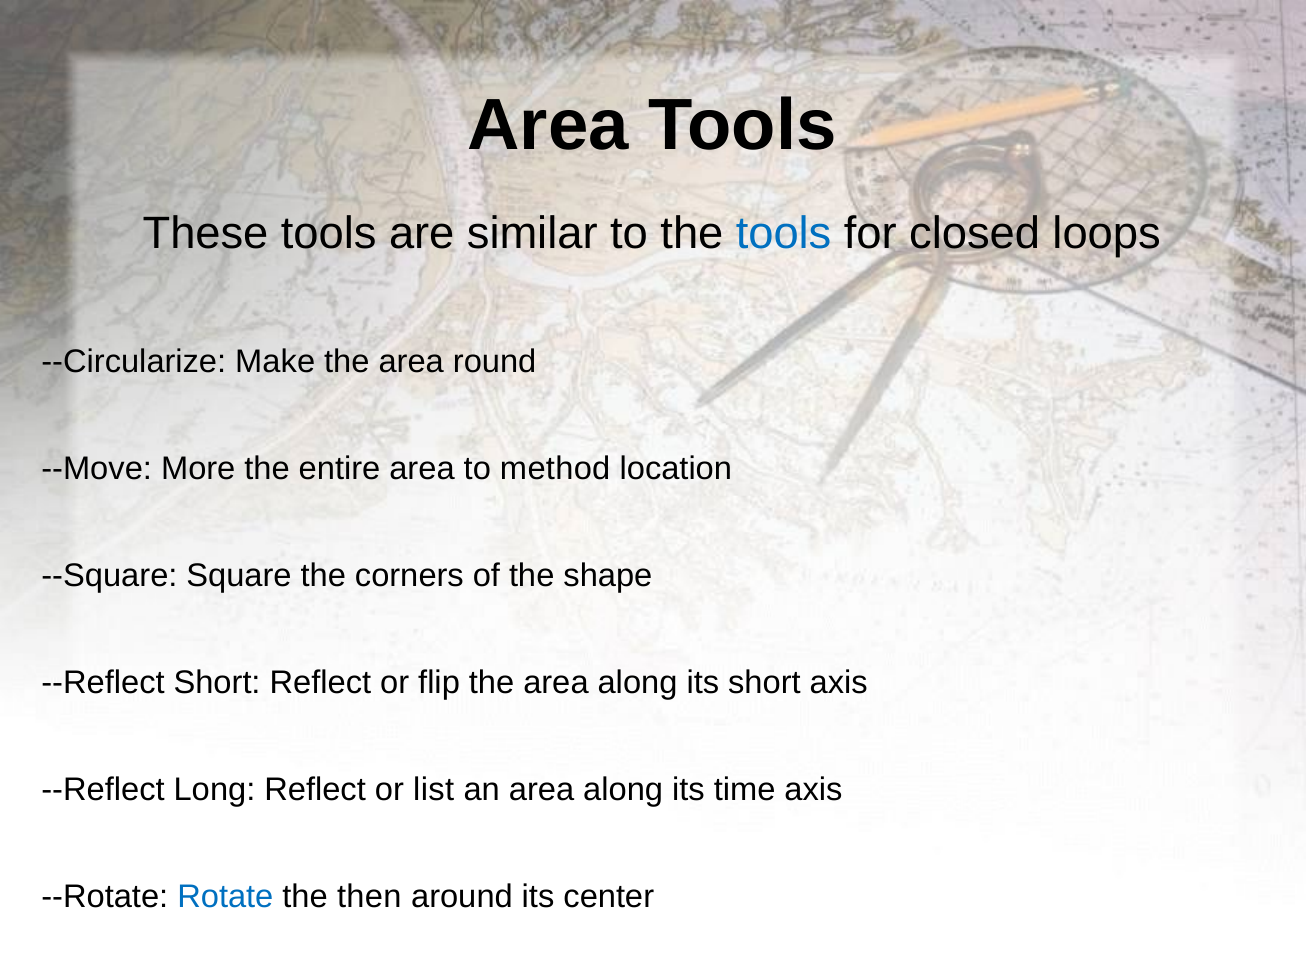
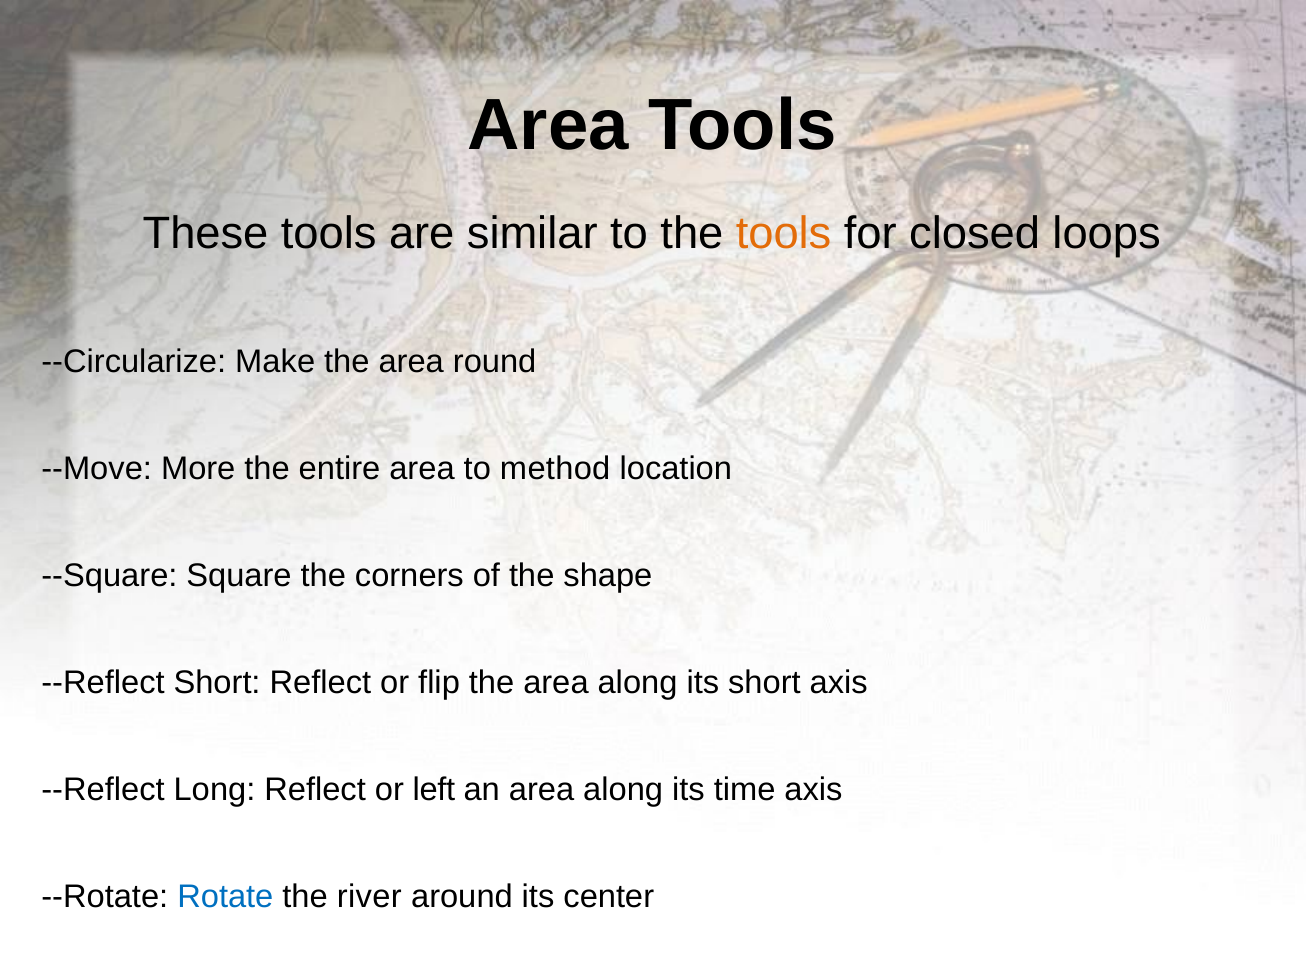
tools colour: blue -> orange (784, 233)
list: list -> left (434, 790)
then: then -> river (369, 897)
